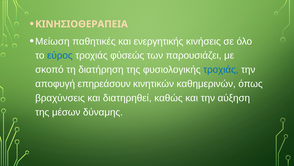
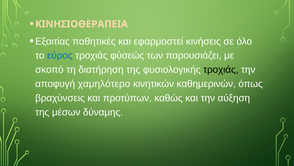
Μείωση: Μείωση -> Εξαιτίας (52, 41)
ενεργητικής: ενεργητικής -> εφαρμοστεί (158, 41)
τροχιάς colour: blue -> black (221, 69)
επηρεάσουν: επηρεάσουν -> χαμηλότερο (104, 84)
διατηρηθεί: διατηρηθεί -> προτύπων (127, 98)
